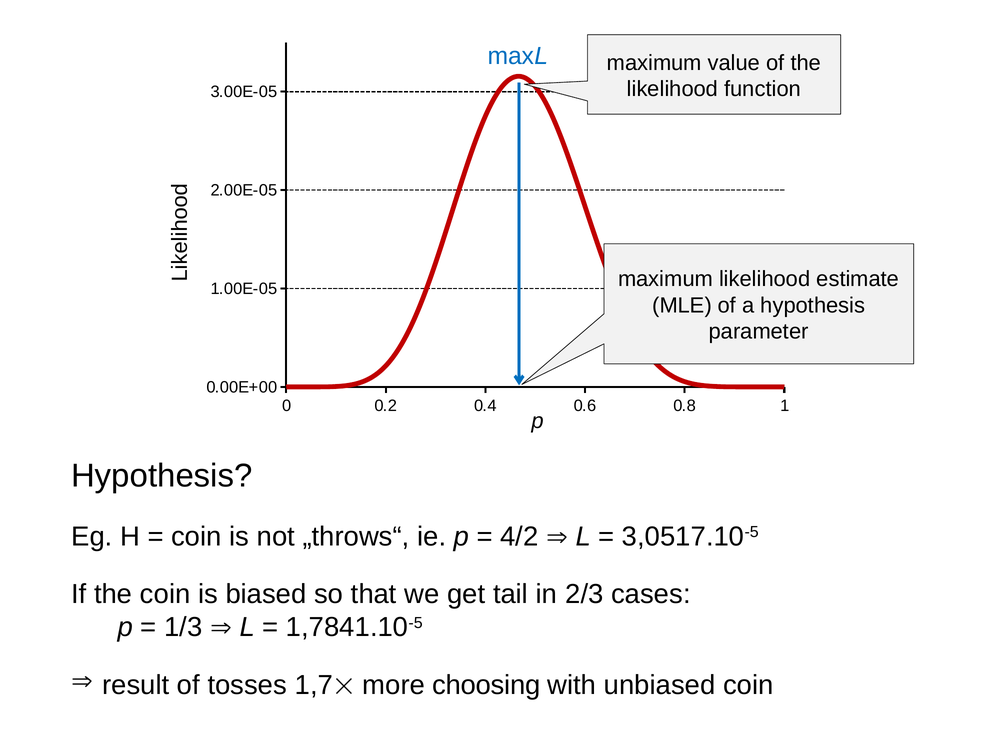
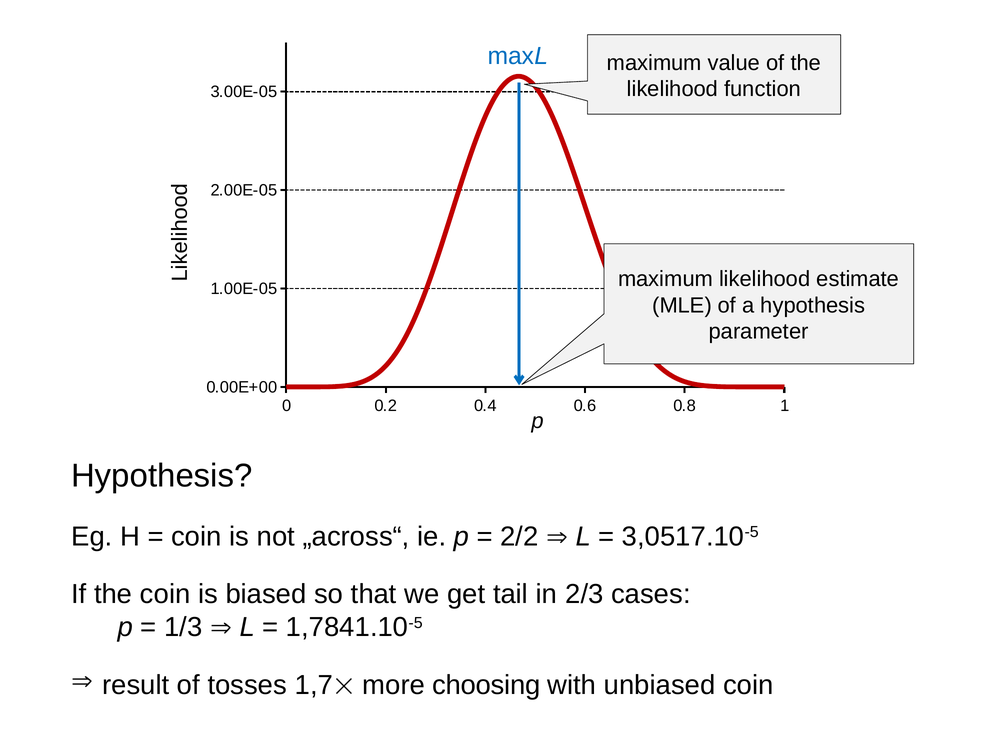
„throws“: „throws“ -> „across“ (356, 536)
4/2: 4/2 -> 2/2 (519, 536)
